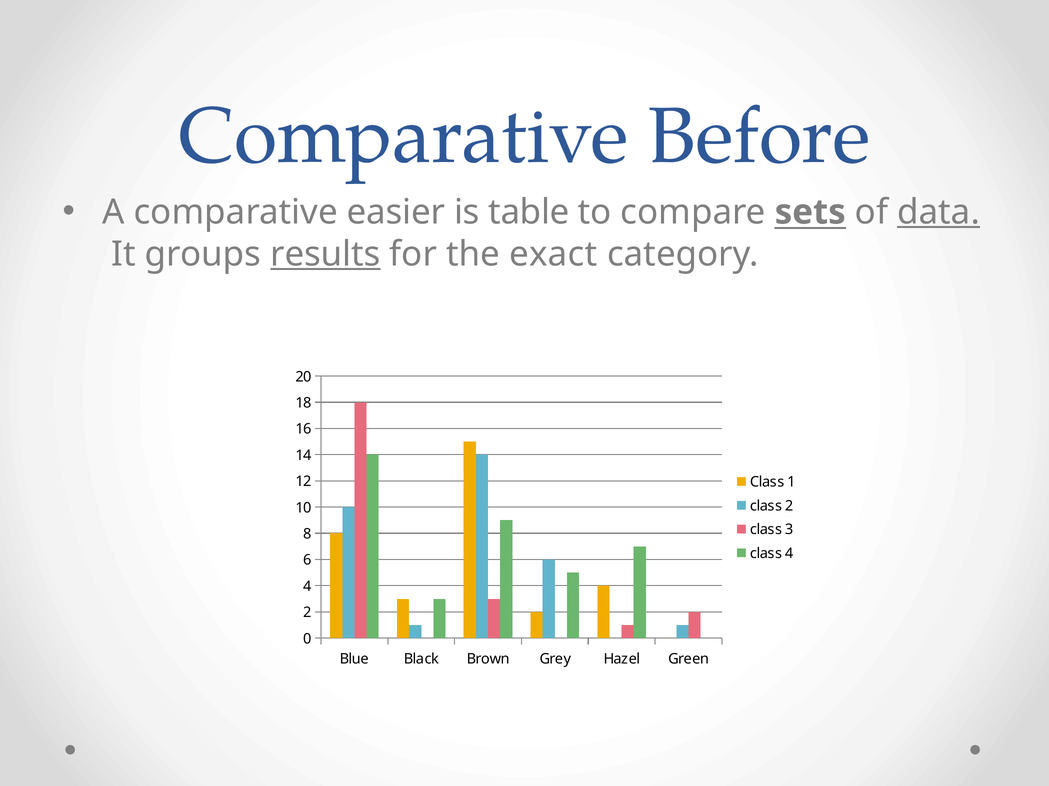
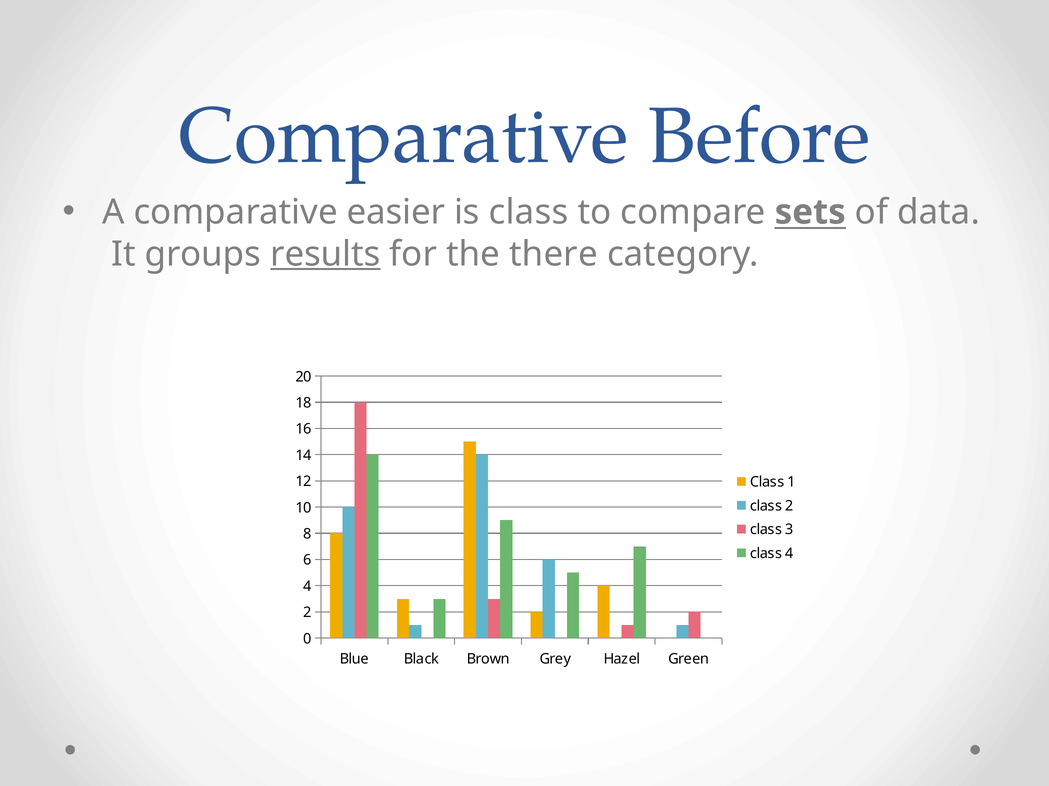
is table: table -> class (529, 212)
data underline: present -> none (938, 212)
exact: exact -> there (553, 254)
